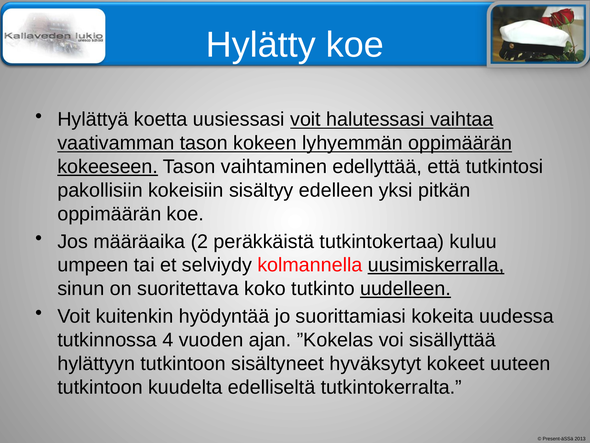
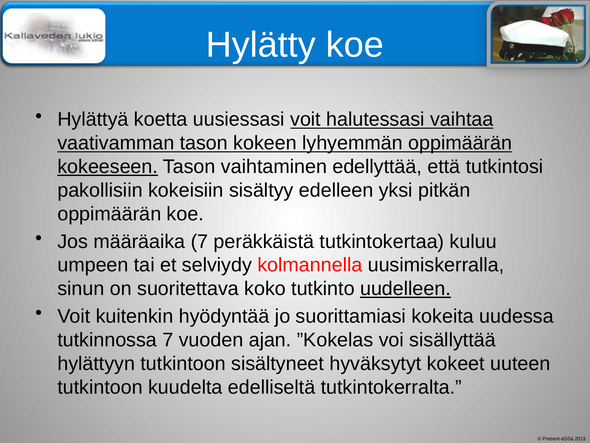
määräaika 2: 2 -> 7 (199, 241)
uusimiskerralla underline: present -> none (436, 265)
tutkinnossa 4: 4 -> 7 (168, 340)
